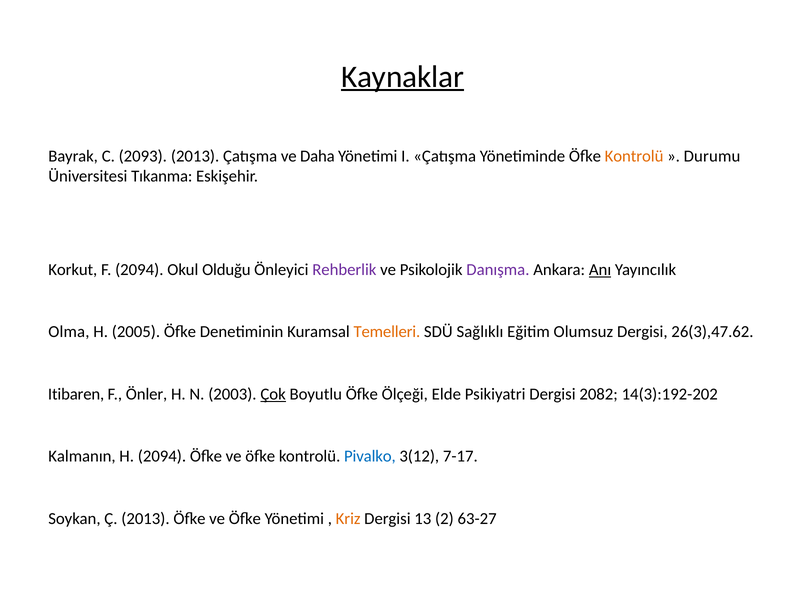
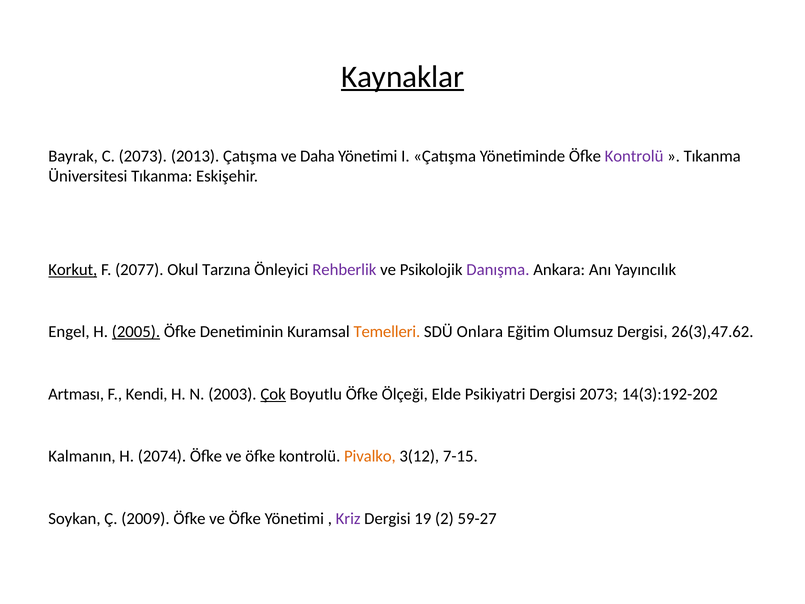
C 2093: 2093 -> 2073 (143, 156)
Kontrolü colour: orange -> purple (634, 156)
Durumu: Durumu -> Tıkanma (712, 156)
Korkut underline: none -> present (73, 270)
F 2094: 2094 -> 2077 (139, 270)
Olduğu: Olduğu -> Tarzına (226, 270)
Anı underline: present -> none (600, 270)
Olma: Olma -> Engel (69, 332)
2005 underline: none -> present (136, 332)
Sağlıklı: Sağlıklı -> Onlara (480, 332)
Itibaren: Itibaren -> Artması (76, 394)
Önler: Önler -> Kendi (147, 394)
Dergisi 2082: 2082 -> 2073 (599, 394)
H 2094: 2094 -> 2074 (162, 456)
Pivalko colour: blue -> orange (370, 456)
7-17: 7-17 -> 7-15 (460, 456)
Ç 2013: 2013 -> 2009 (145, 518)
Kriz colour: orange -> purple (348, 518)
13: 13 -> 19 (423, 518)
63-27: 63-27 -> 59-27 (477, 518)
